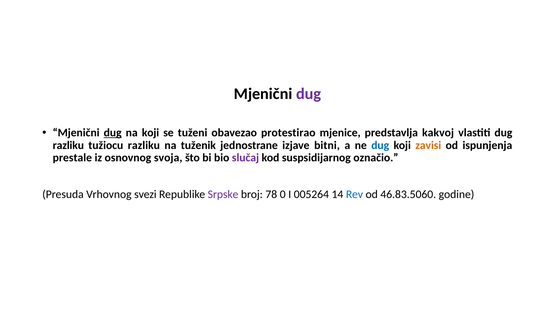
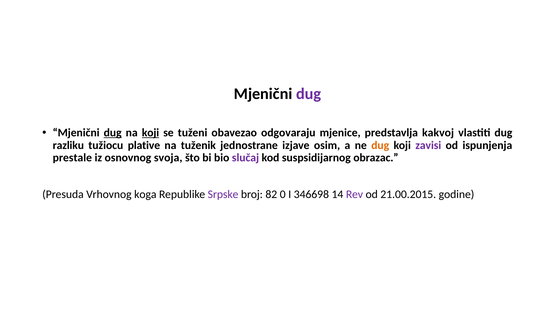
koji underline: none -> present (150, 133)
protestirao: protestirao -> odgovaraju (288, 133)
tužiocu razliku: razliku -> plative (144, 145)
bitni: bitni -> osim (327, 145)
dug colour: blue -> orange (380, 145)
zavisi colour: orange -> purple (428, 145)
označio: označio -> obrazac (376, 158)
svezi: svezi -> koga (145, 194)
78: 78 -> 82 (271, 194)
005264: 005264 -> 346698 (311, 194)
Rev colour: blue -> purple (354, 194)
46.83.5060: 46.83.5060 -> 21.00.2015 (408, 194)
